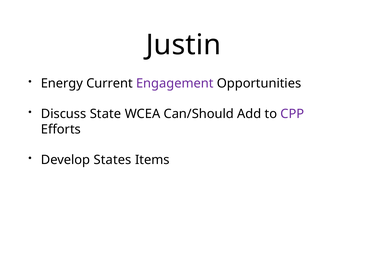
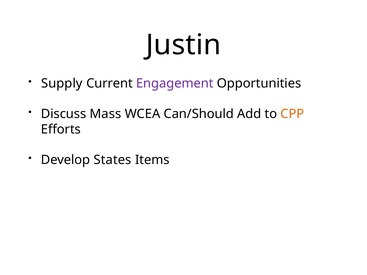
Energy: Energy -> Supply (62, 84)
State: State -> Mass (105, 114)
CPP colour: purple -> orange (292, 114)
